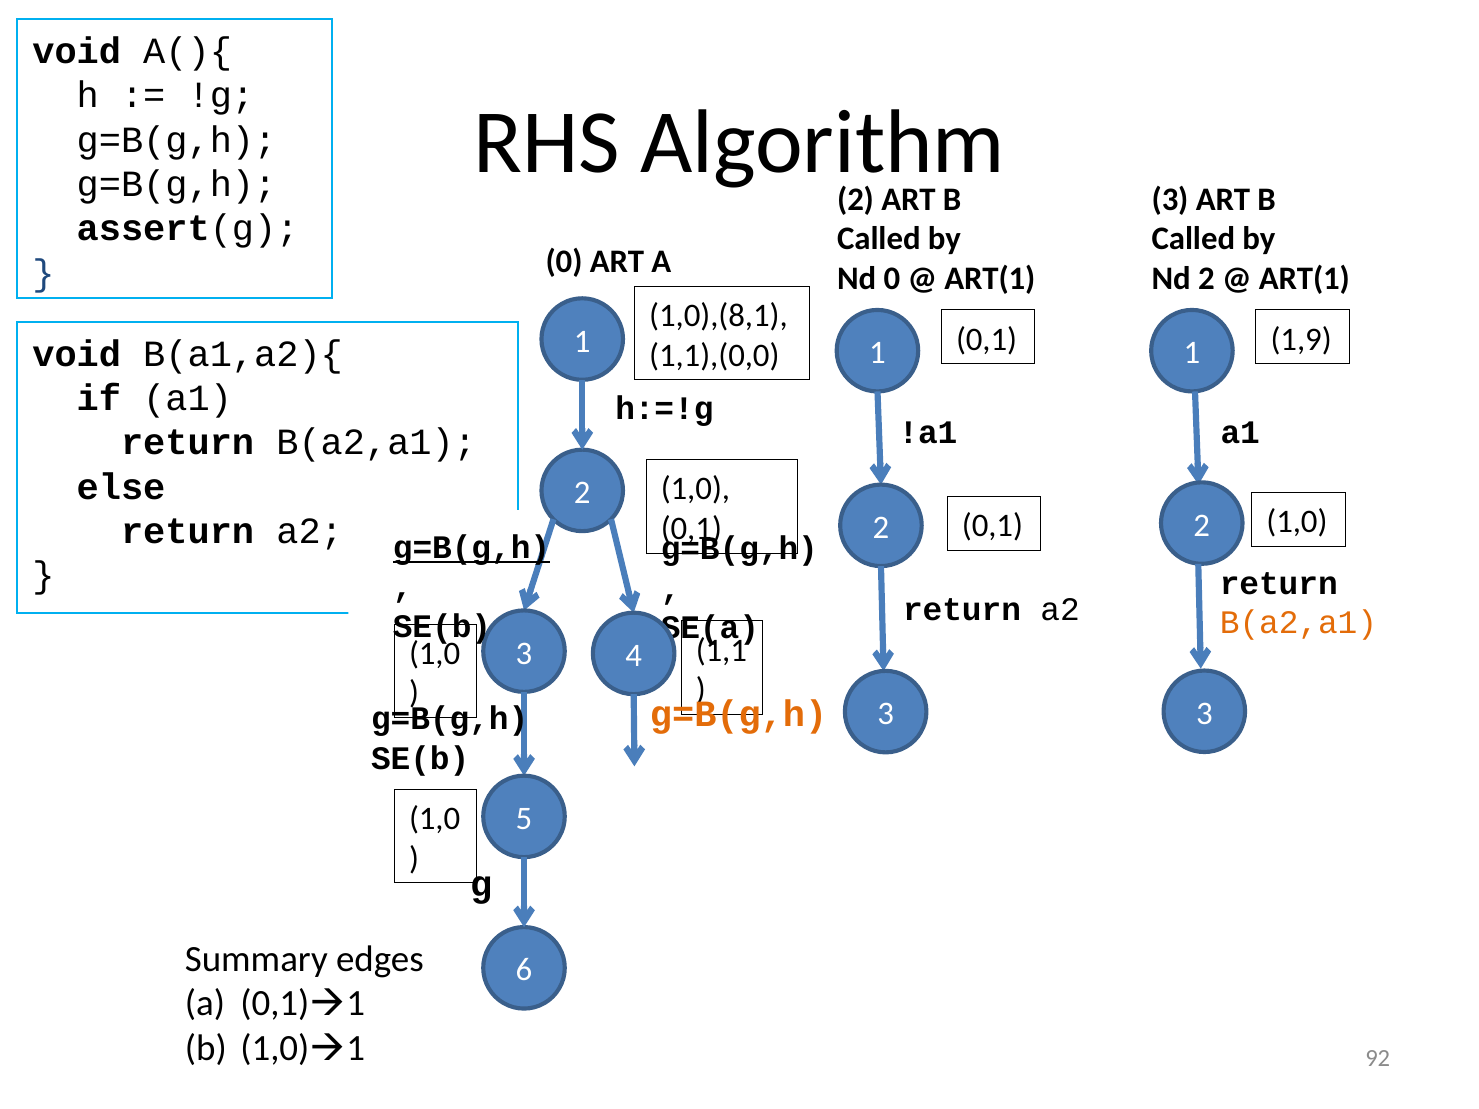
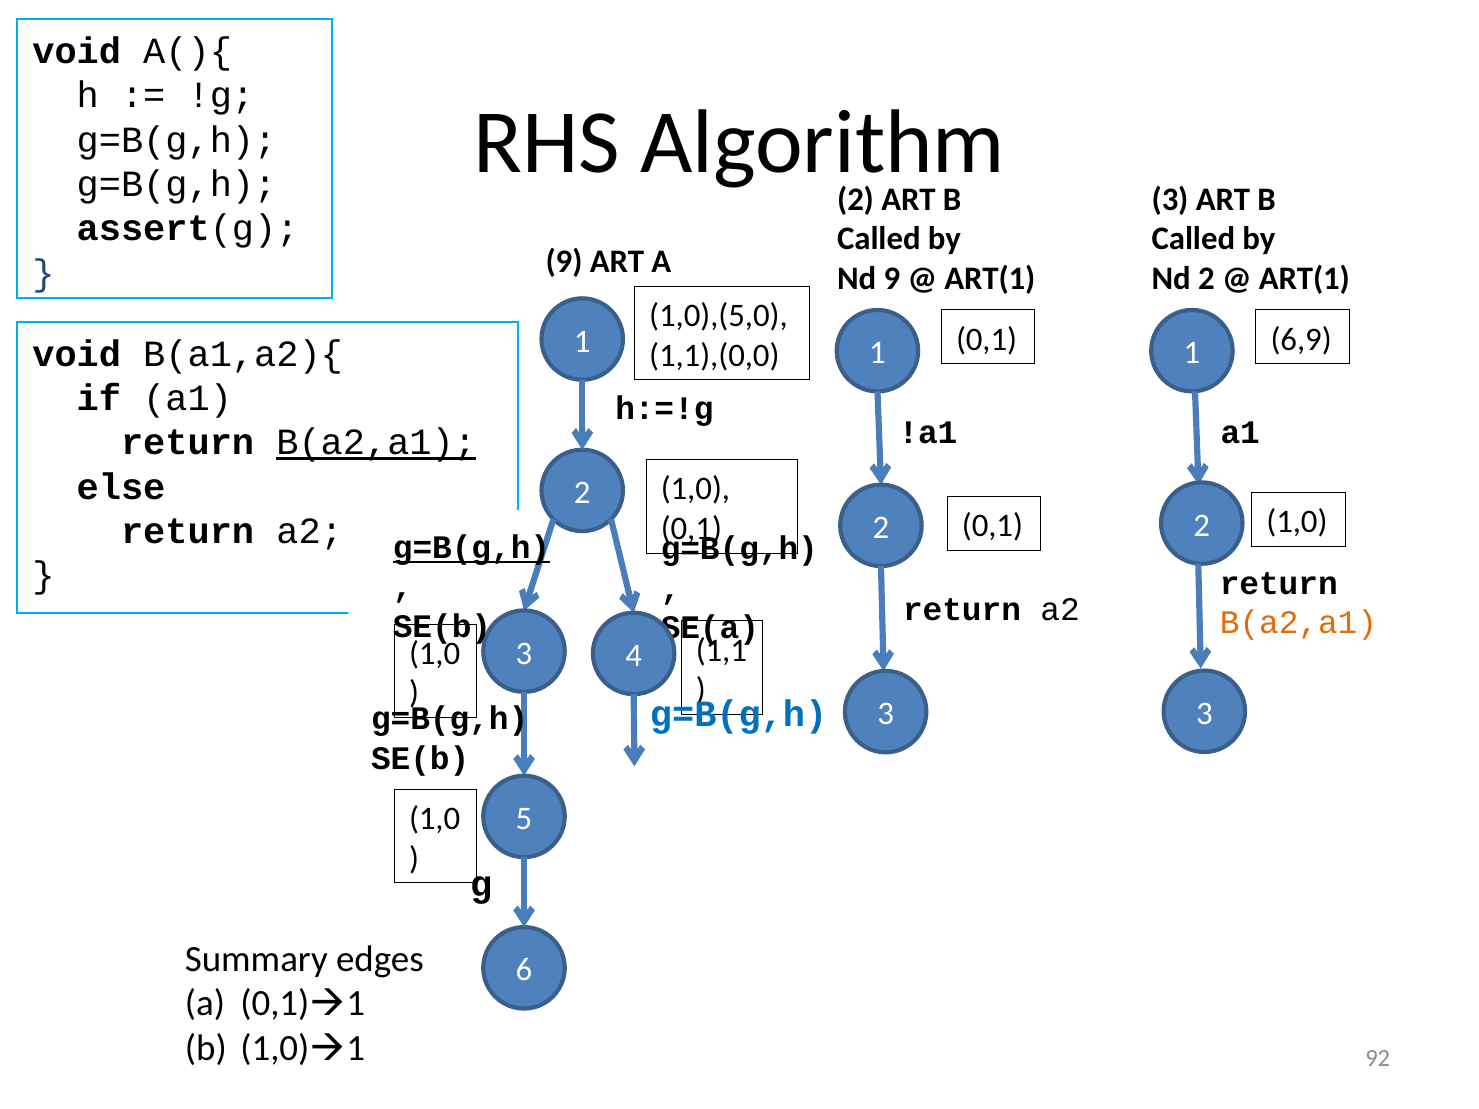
0: 0 -> 9 (564, 261)
Nd 0: 0 -> 9 (892, 278)
1,0),(8,1: 1,0),(8,1 -> 1,0),(5,0 (718, 316)
1,9: 1,9 -> 6,9 (1301, 339)
B(a2,a1 underline: none -> present (376, 443)
g=B(g,h colour: orange -> blue (739, 715)
